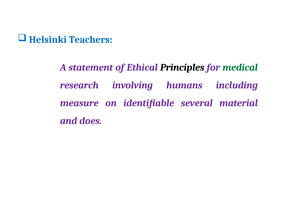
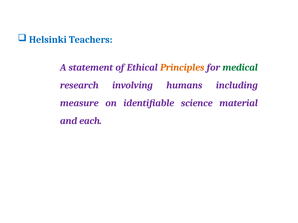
Principles colour: black -> orange (182, 67)
several: several -> science (197, 103)
does: does -> each (91, 121)
